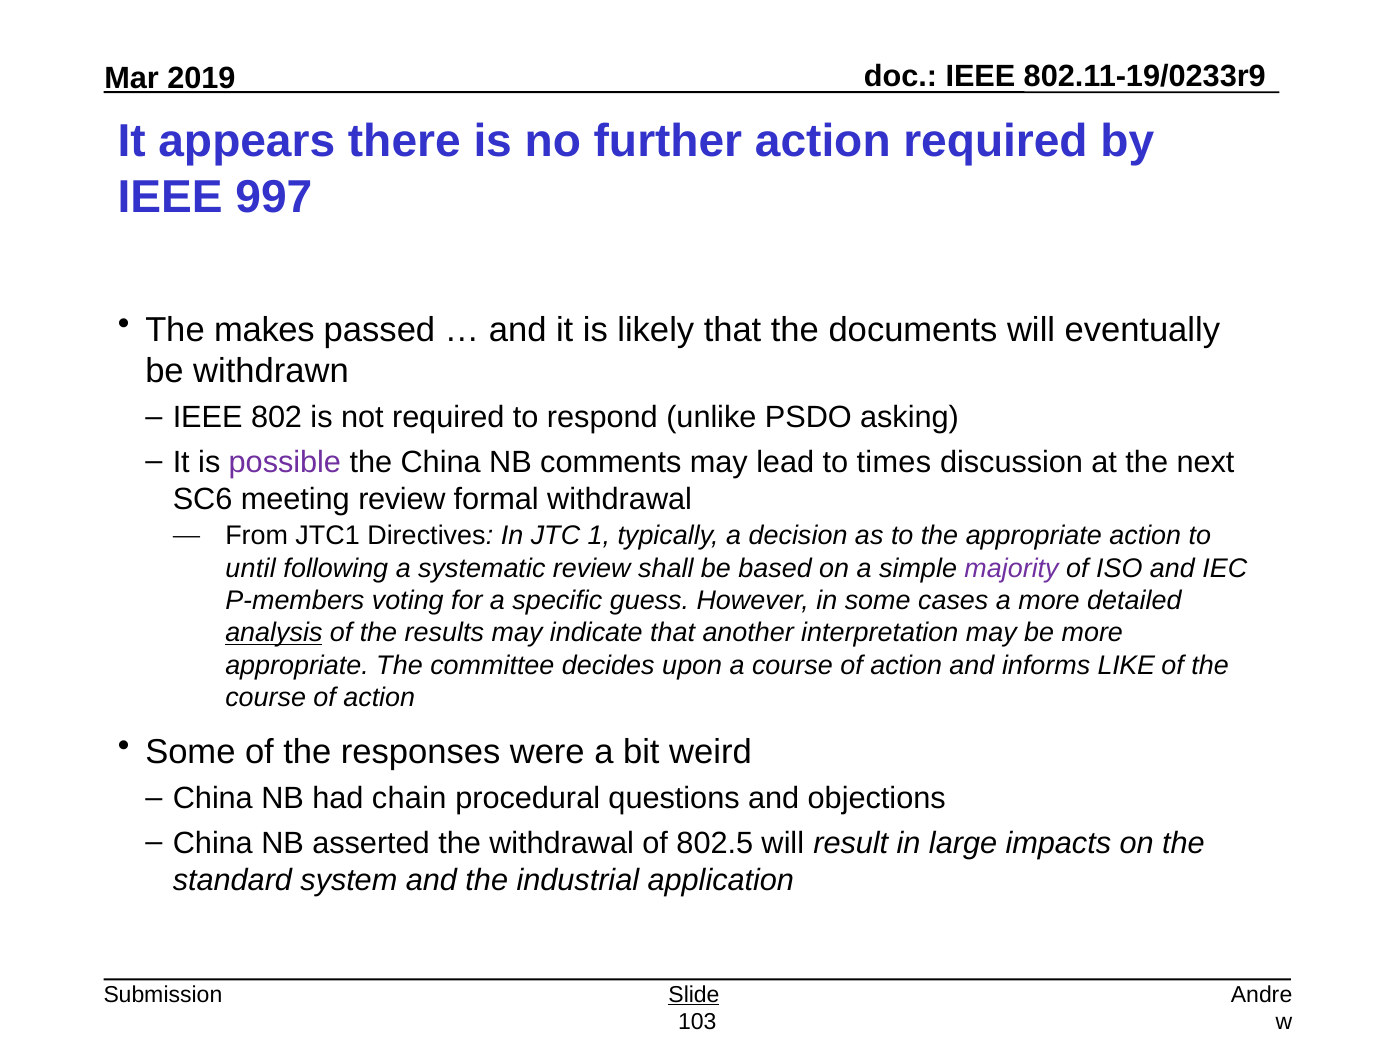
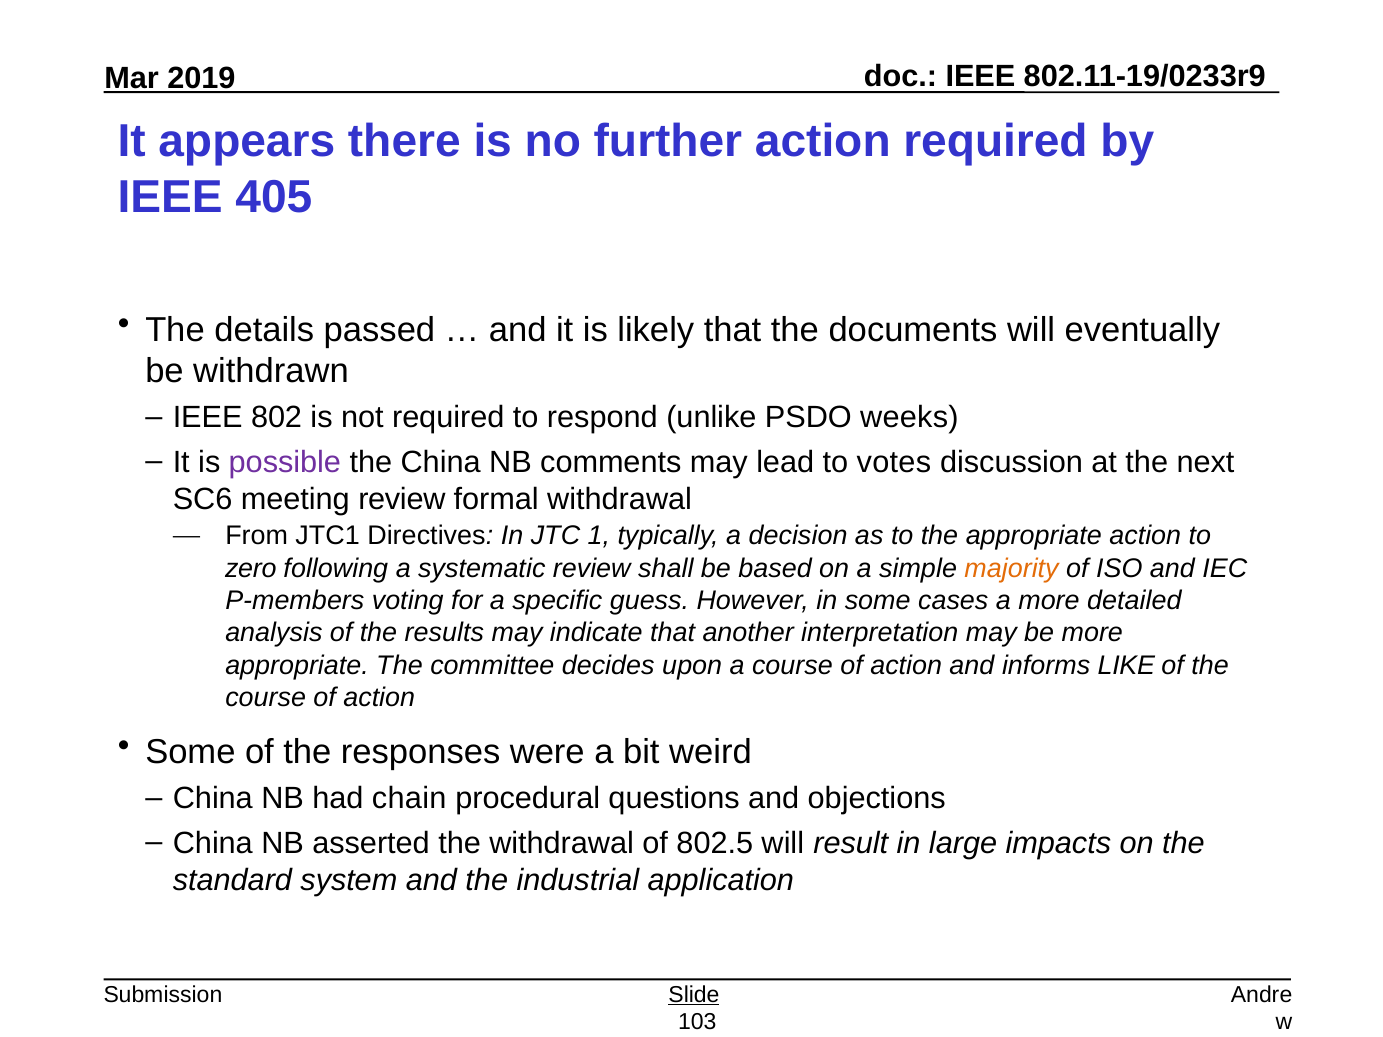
997: 997 -> 405 (274, 197)
makes: makes -> details (264, 330)
asking: asking -> weeks (909, 418)
times: times -> votes (894, 462)
until: until -> zero (251, 568)
majority colour: purple -> orange (1012, 568)
analysis underline: present -> none (274, 633)
